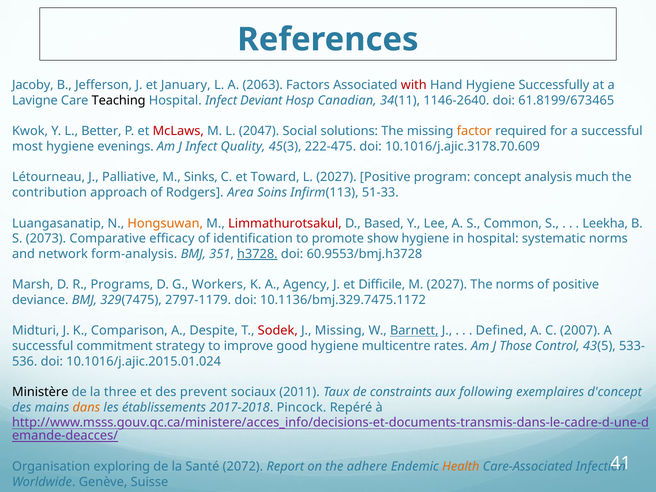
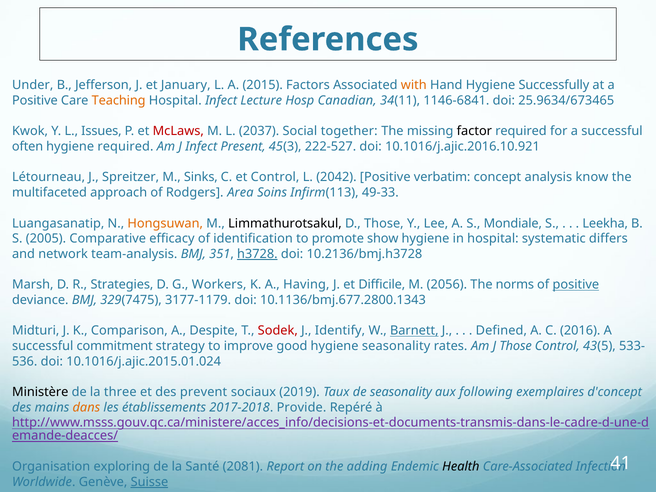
Jacoby: Jacoby -> Under (33, 85)
2063: 2063 -> 2015 (263, 85)
with colour: red -> orange (414, 85)
Lavigne: Lavigne -> Positive (35, 101)
Teaching colour: black -> orange (119, 101)
Deviant: Deviant -> Lecture (261, 101)
1146-2640: 1146-2640 -> 1146-6841 (456, 101)
61.8199/673465: 61.8199/673465 -> 25.9634/673465 (566, 101)
Better: Better -> Issues (101, 131)
2047: 2047 -> 2037 (259, 131)
solutions: solutions -> together (349, 131)
factor colour: orange -> black (474, 131)
most: most -> often (28, 147)
hygiene evenings: evenings -> required (125, 147)
Quality: Quality -> Present (243, 147)
222-475: 222-475 -> 222-527 (330, 147)
10.1016/j.ajic.3178.70.609: 10.1016/j.ajic.3178.70.609 -> 10.1016/j.ajic.2016.10.921 (462, 147)
Palliative: Palliative -> Spreitzer (131, 177)
et Toward: Toward -> Control (275, 177)
L 2027: 2027 -> 2042 (336, 177)
program: program -> verbatim (442, 177)
much: much -> know (592, 177)
contribution: contribution -> multifaceted (50, 193)
51-33: 51-33 -> 49-33 (380, 193)
Limmathurotsakul colour: red -> black (285, 223)
D Based: Based -> Those (384, 223)
Common: Common -> Mondiale (513, 223)
2073: 2073 -> 2005 (46, 239)
systematic norms: norms -> differs (608, 239)
form-analysis: form-analysis -> team-analysis (134, 254)
60.9553/bmj.h3728: 60.9553/bmj.h3728 -> 10.2136/bmj.h3728 (364, 254)
Programs: Programs -> Strategies (122, 285)
Agency: Agency -> Having (306, 285)
M 2027: 2027 -> 2056 (447, 285)
positive underline: none -> present (576, 285)
2797-1179: 2797-1179 -> 3177-1179 (198, 300)
10.1136/bmj.329.7475.1172: 10.1136/bmj.329.7475.1172 -> 10.1136/bmj.677.2800.1343 (343, 300)
J Missing: Missing -> Identify (340, 331)
2007: 2007 -> 2016 (580, 331)
hygiene multicentre: multicentre -> seasonality (396, 346)
2011: 2011 -> 2019 (300, 392)
de constraints: constraints -> seasonality (401, 392)
Pincock: Pincock -> Provide (301, 407)
2072: 2072 -> 2081 (243, 467)
adhere: adhere -> adding (367, 467)
Health colour: orange -> black (461, 467)
Suisse underline: none -> present (149, 482)
